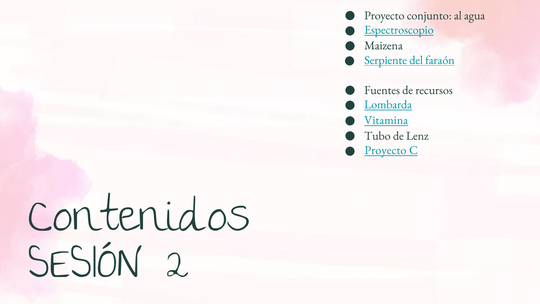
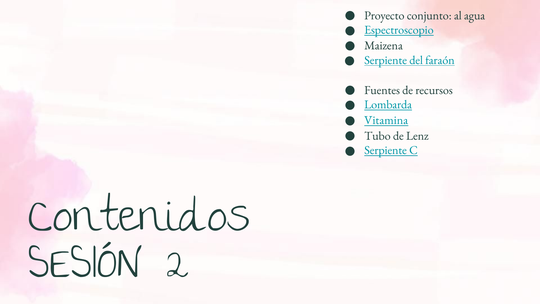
Proyecto: Proyecto -> Serpiente (386, 150)
